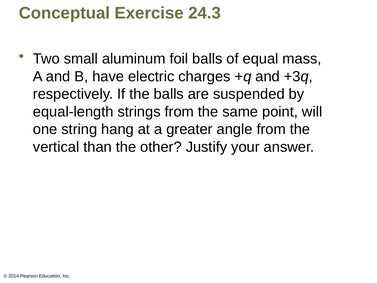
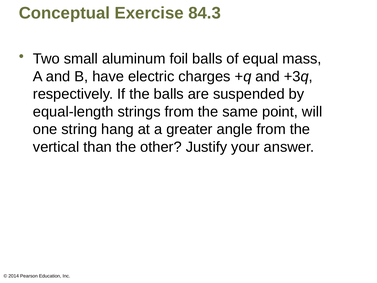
24.3: 24.3 -> 84.3 (205, 13)
